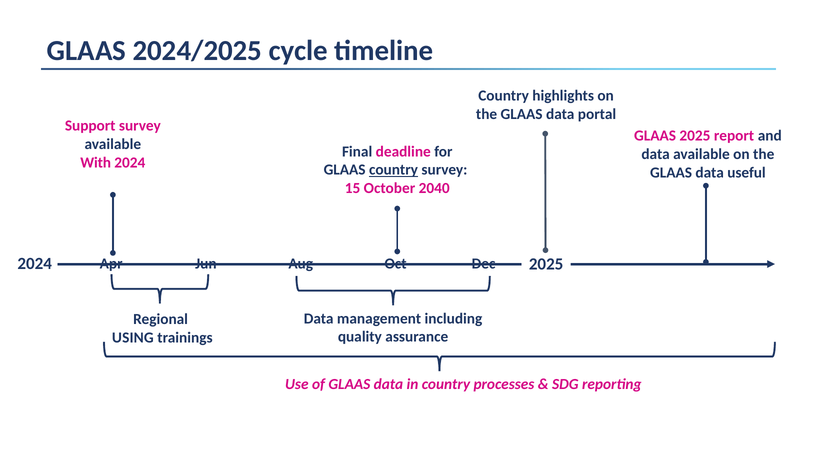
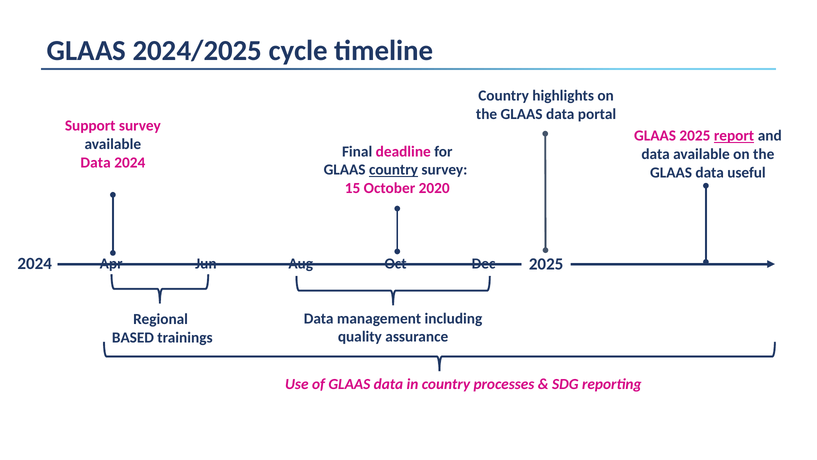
report underline: none -> present (734, 136)
With: With -> Data (96, 163)
2040: 2040 -> 2020 (434, 188)
USING: USING -> BASED (133, 337)
